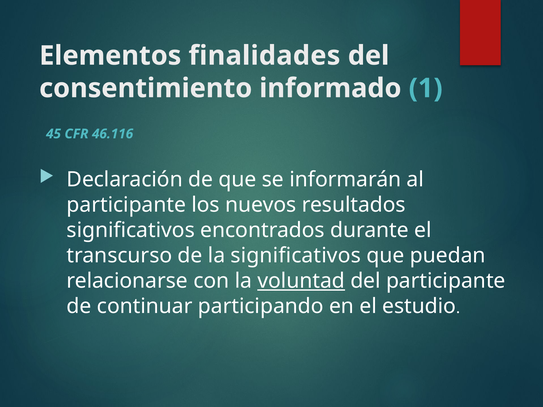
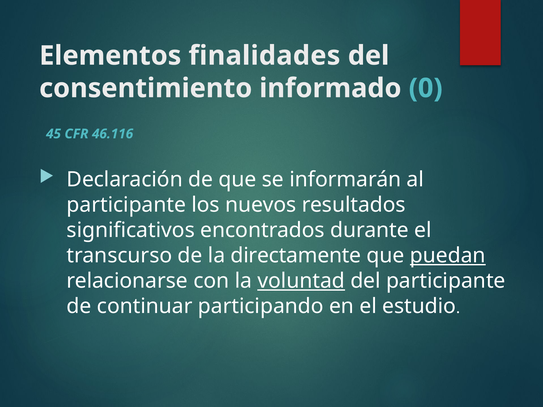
1: 1 -> 0 (426, 88)
la significativos: significativos -> directamente (296, 256)
puedan underline: none -> present (448, 256)
